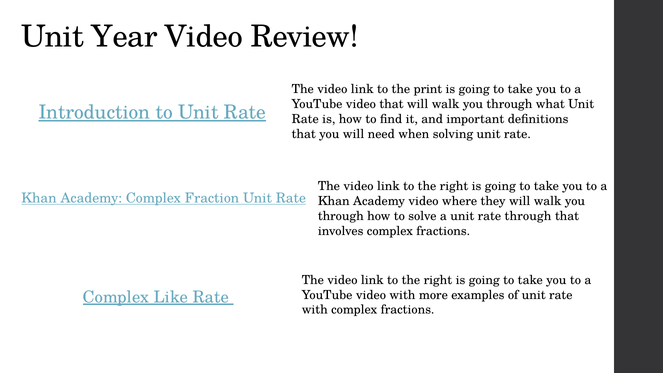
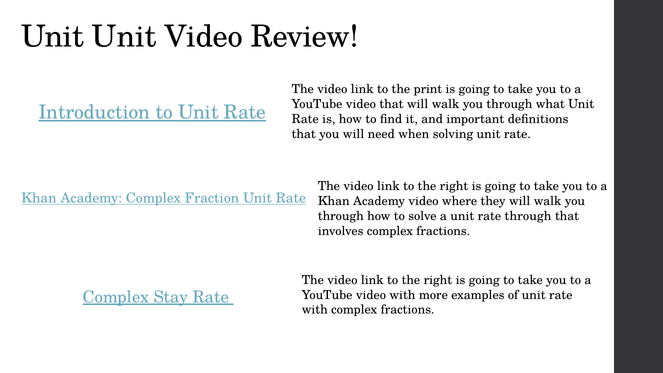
Unit Year: Year -> Unit (124, 36)
Like: Like -> Stay (171, 297)
